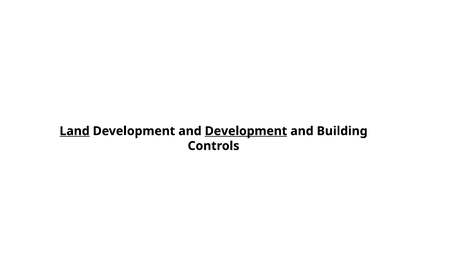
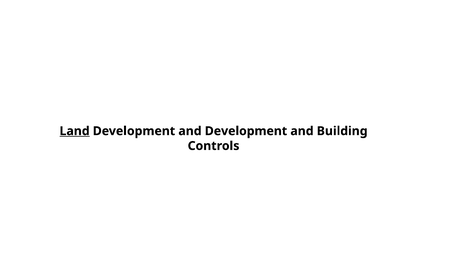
Development underline: present -> none (246, 131)
